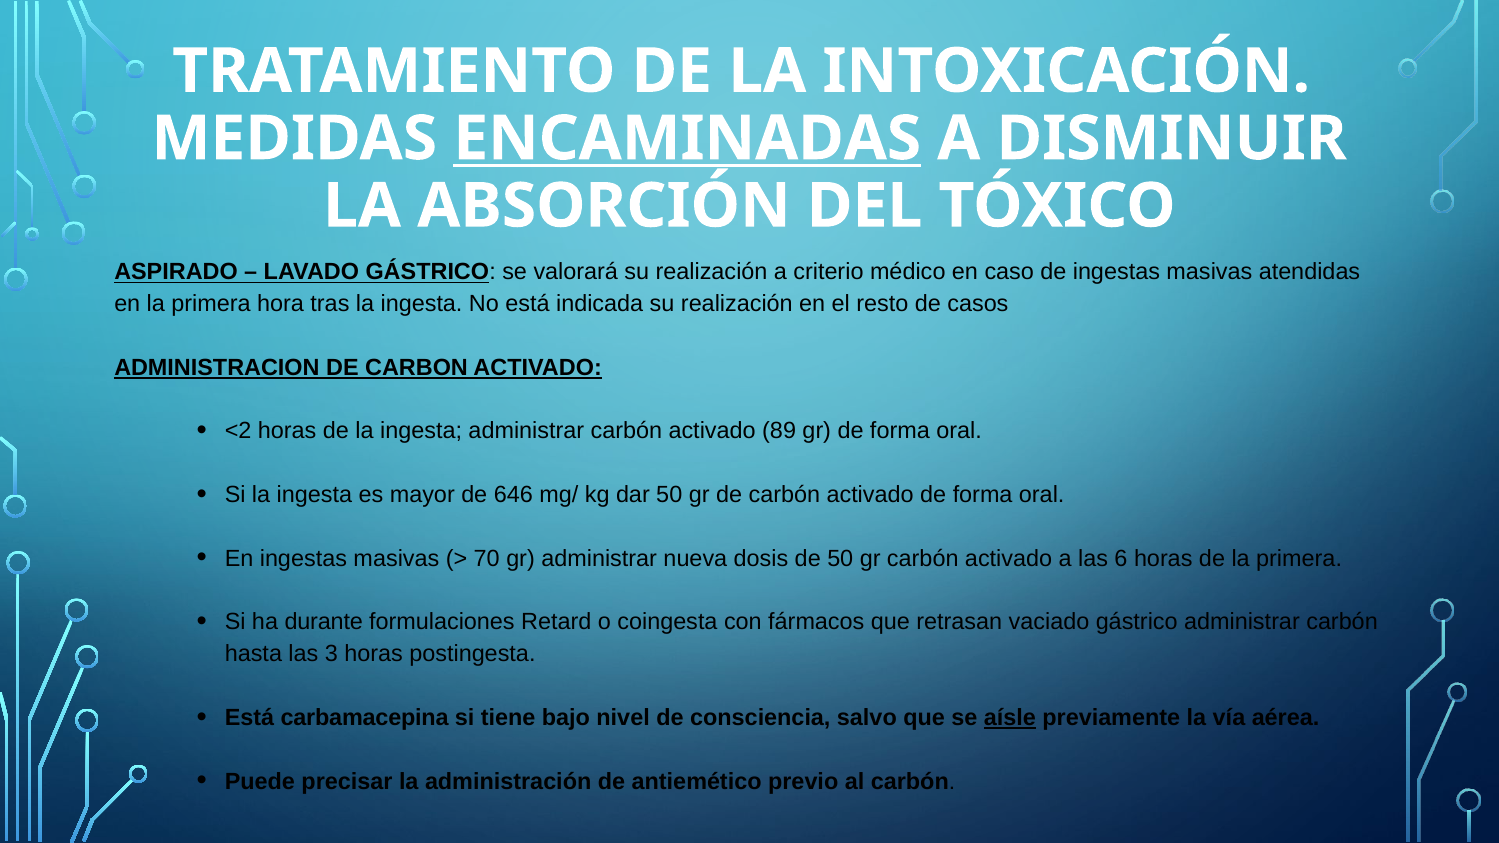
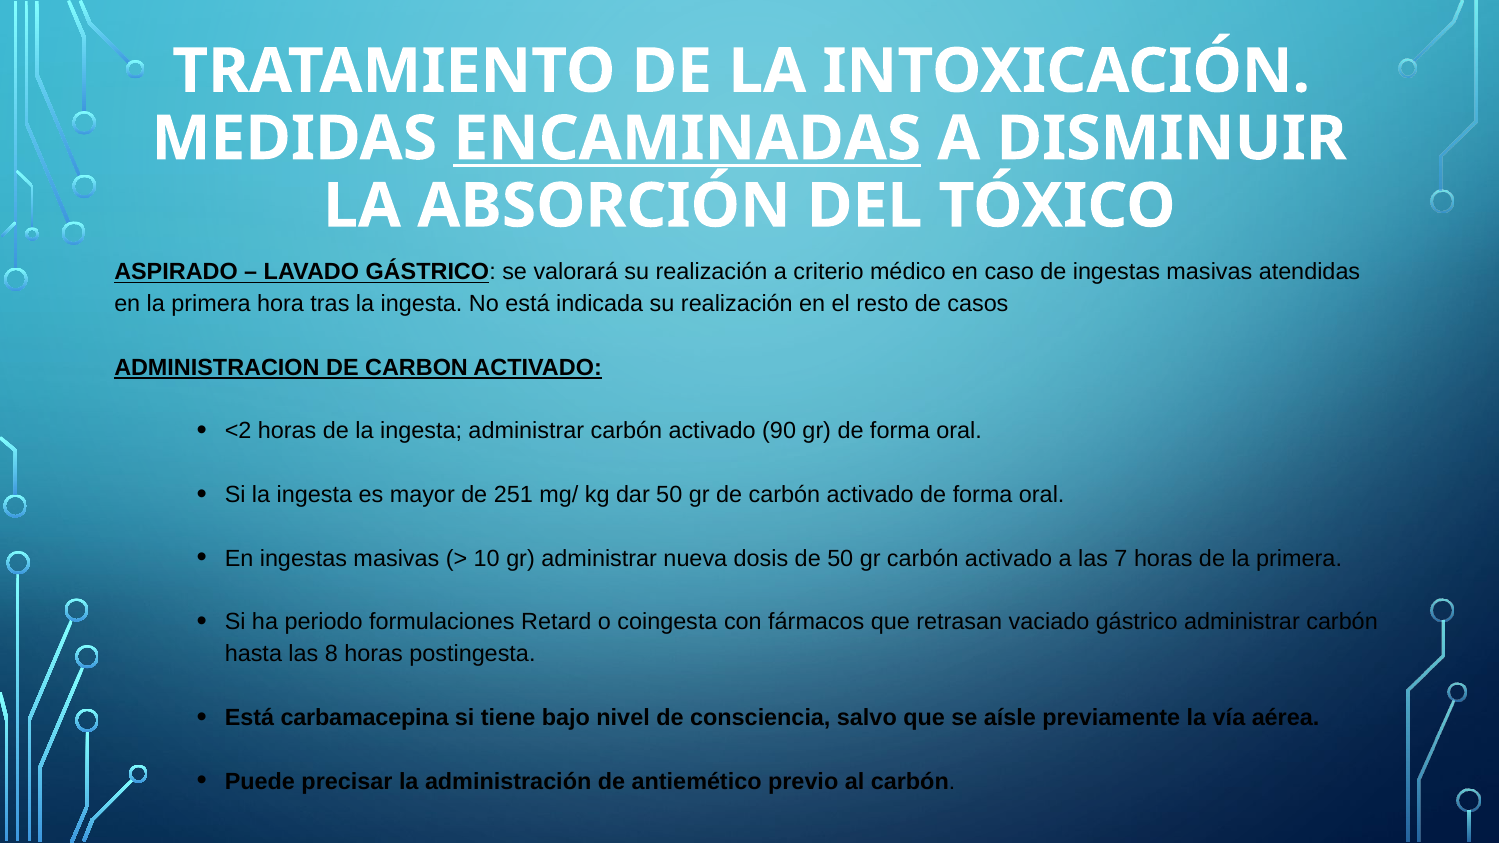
89: 89 -> 90 (779, 431)
646: 646 -> 251 (513, 495)
70: 70 -> 10 (487, 558)
6: 6 -> 7 (1121, 558)
durante: durante -> periodo (324, 622)
3: 3 -> 8 (331, 654)
aísle underline: present -> none (1010, 718)
